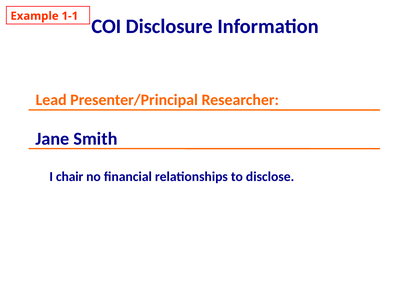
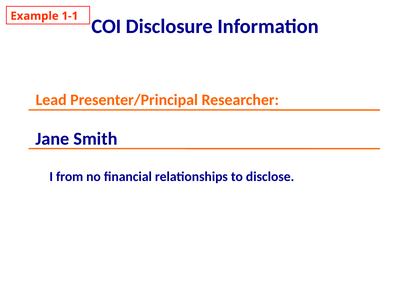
chair: chair -> from (70, 176)
